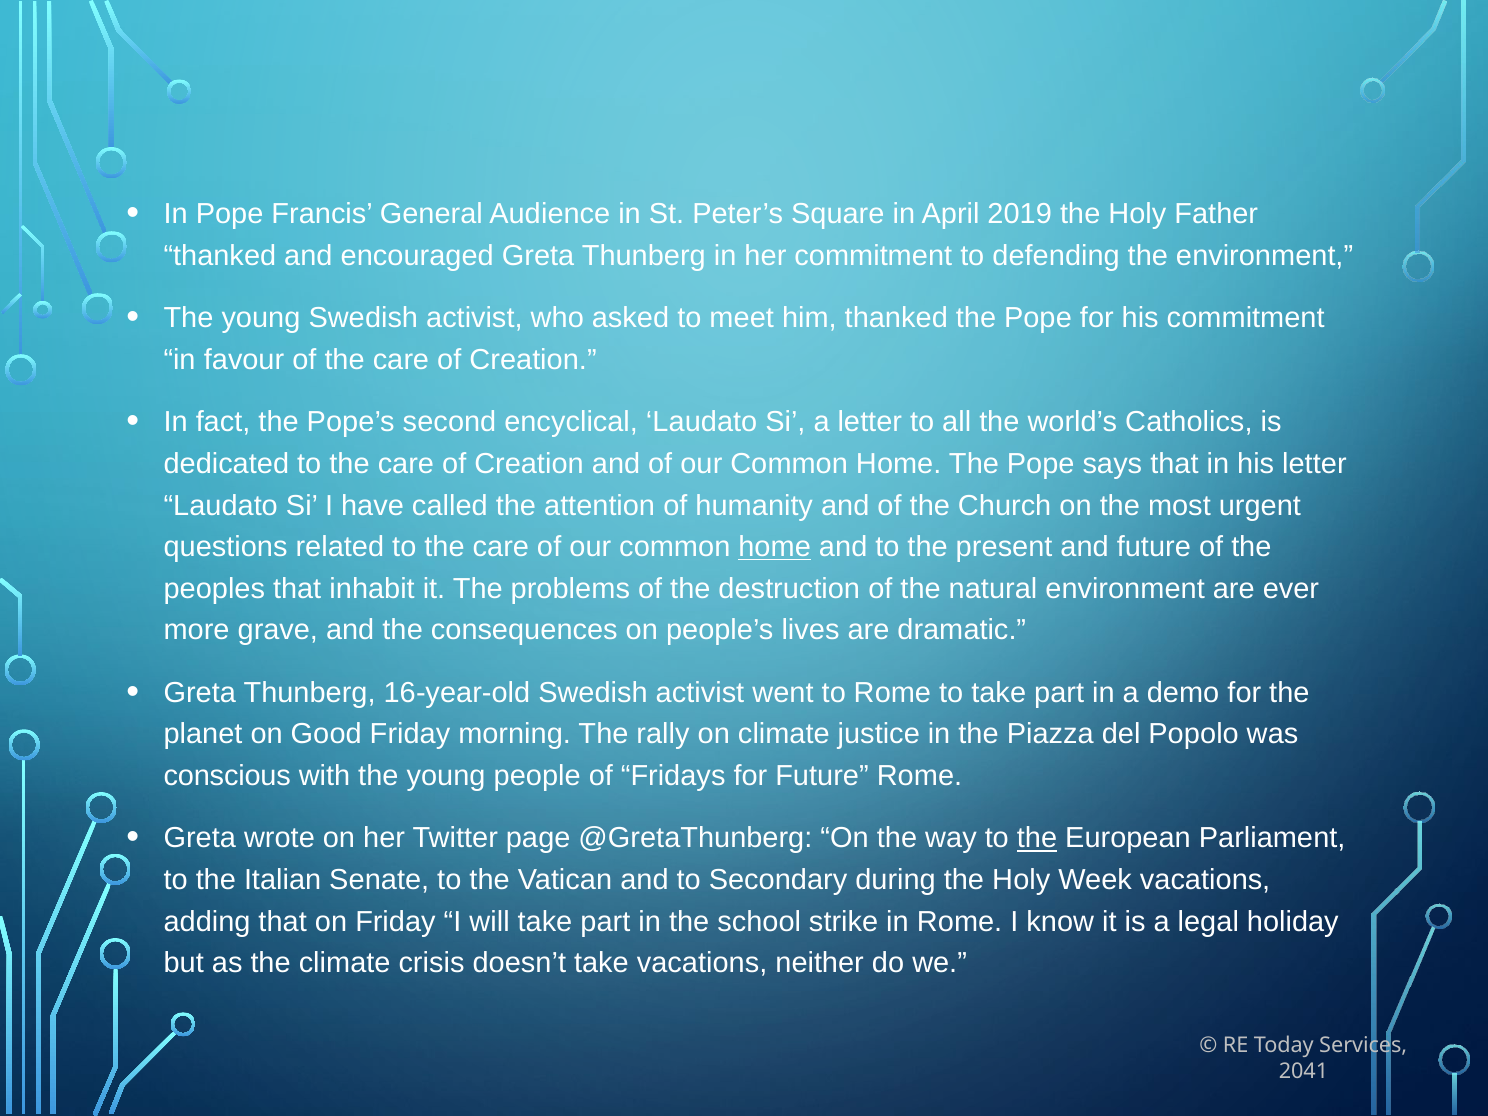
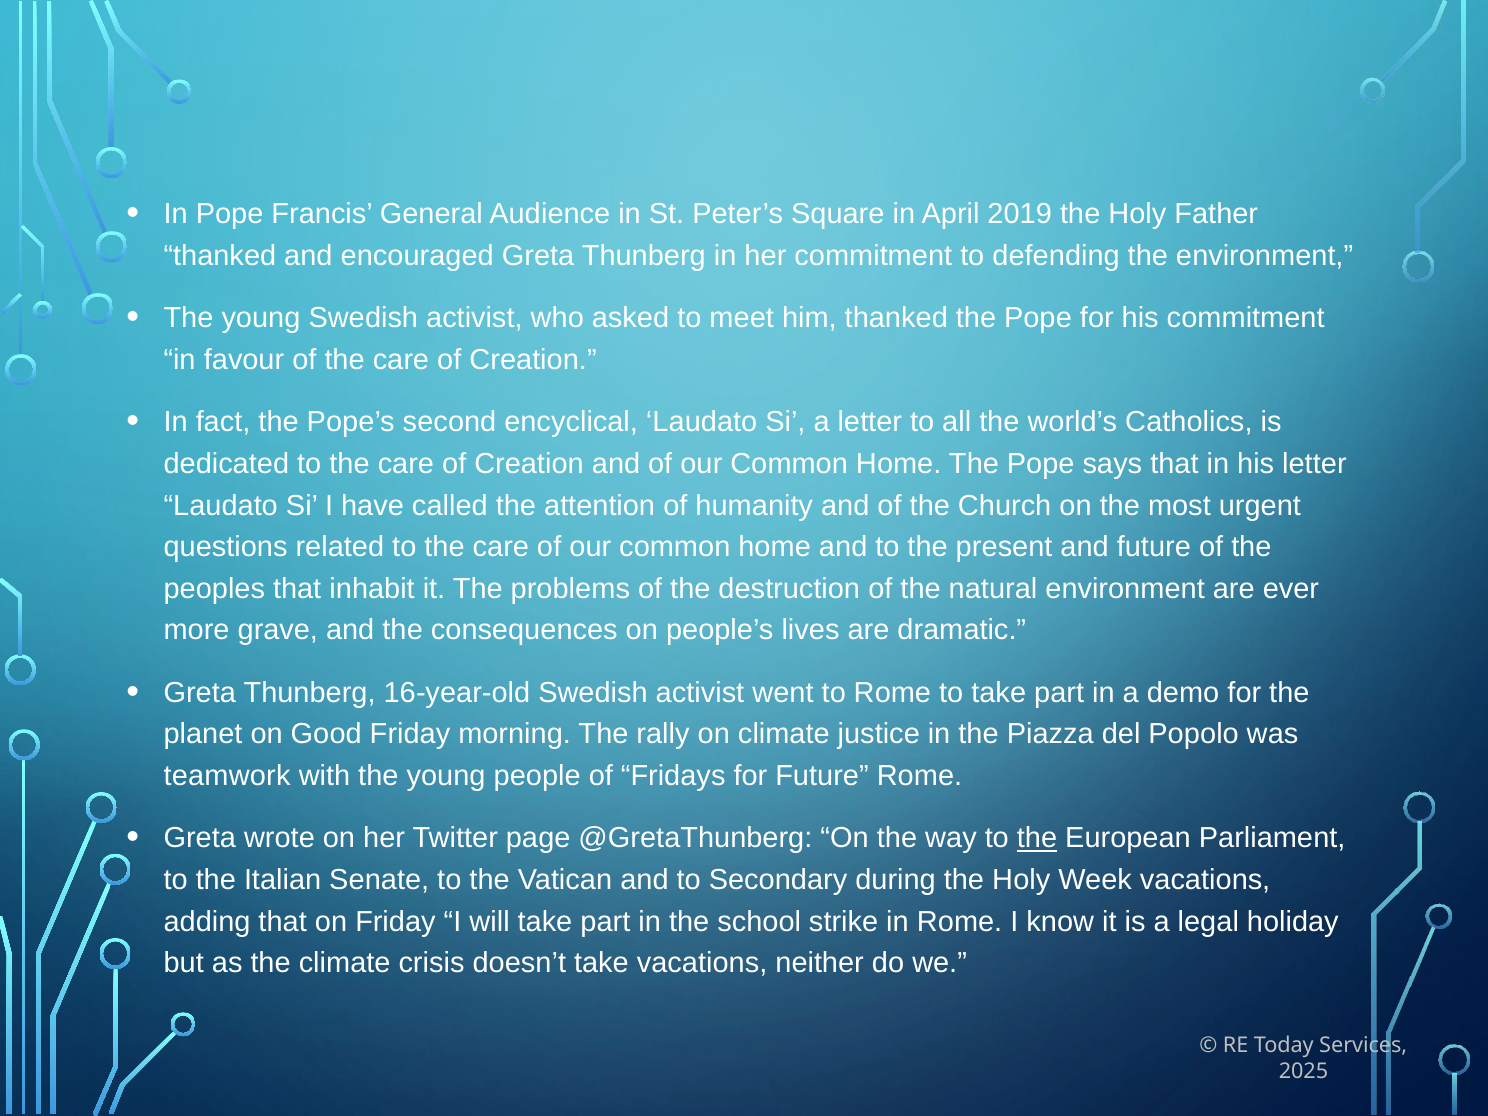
home underline: present -> none (775, 547)
conscious: conscious -> teamwork (227, 776)
2041: 2041 -> 2025 (1303, 1071)
